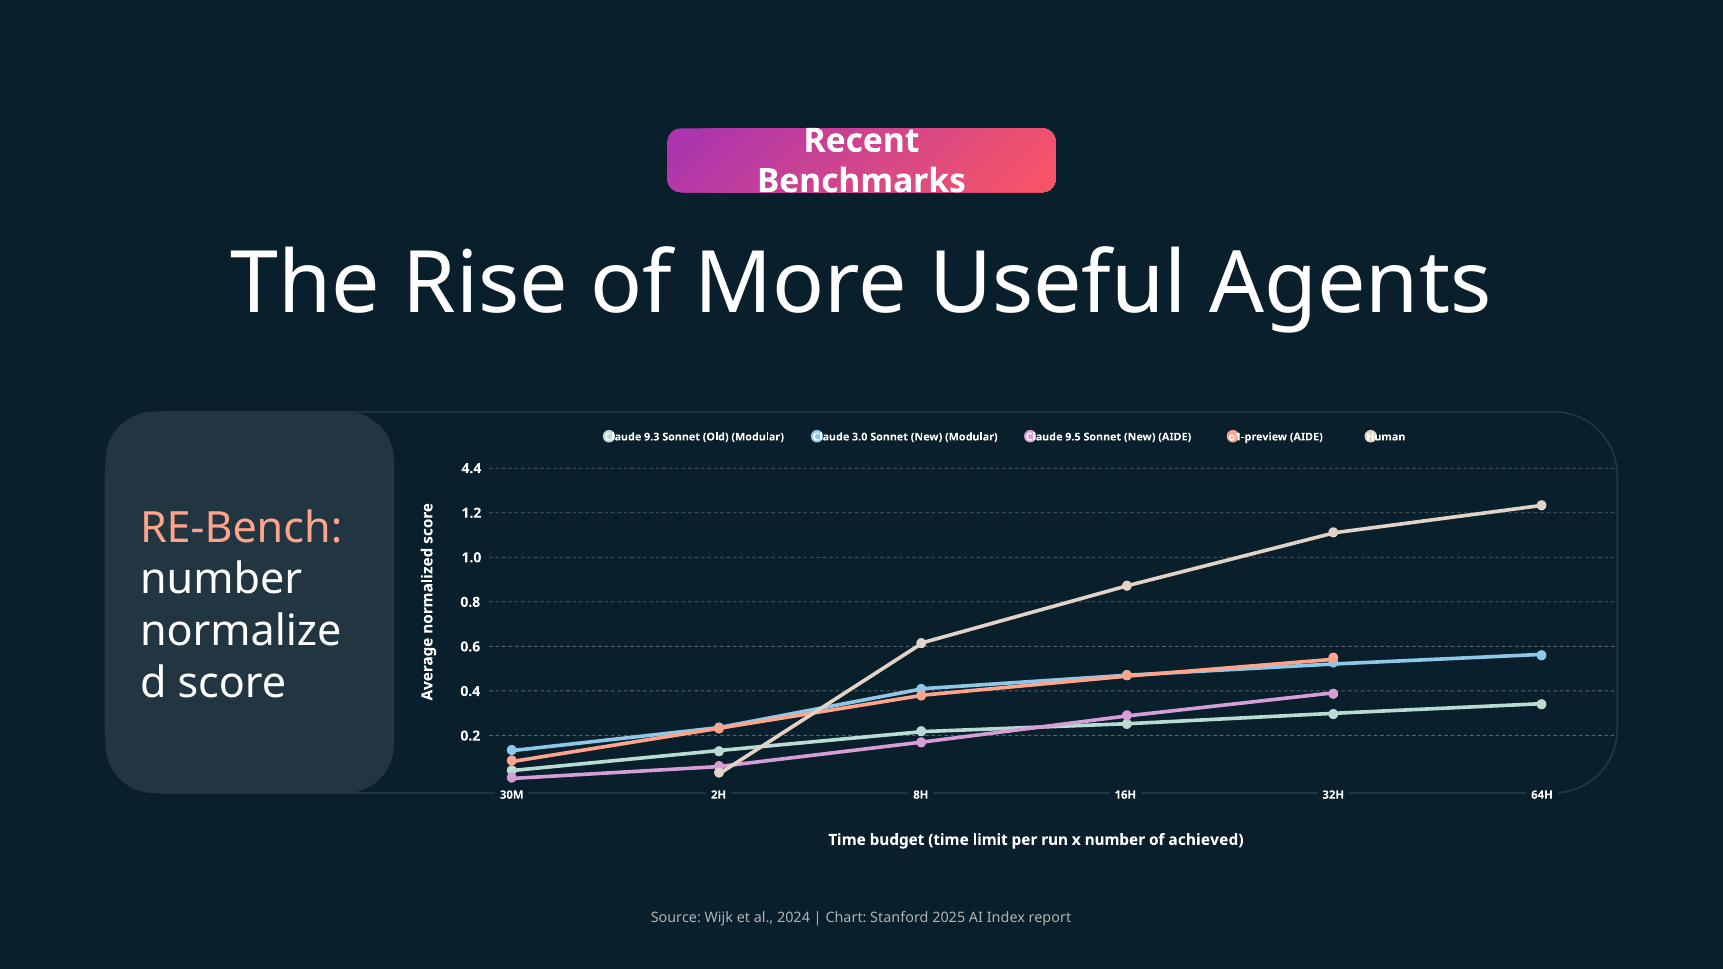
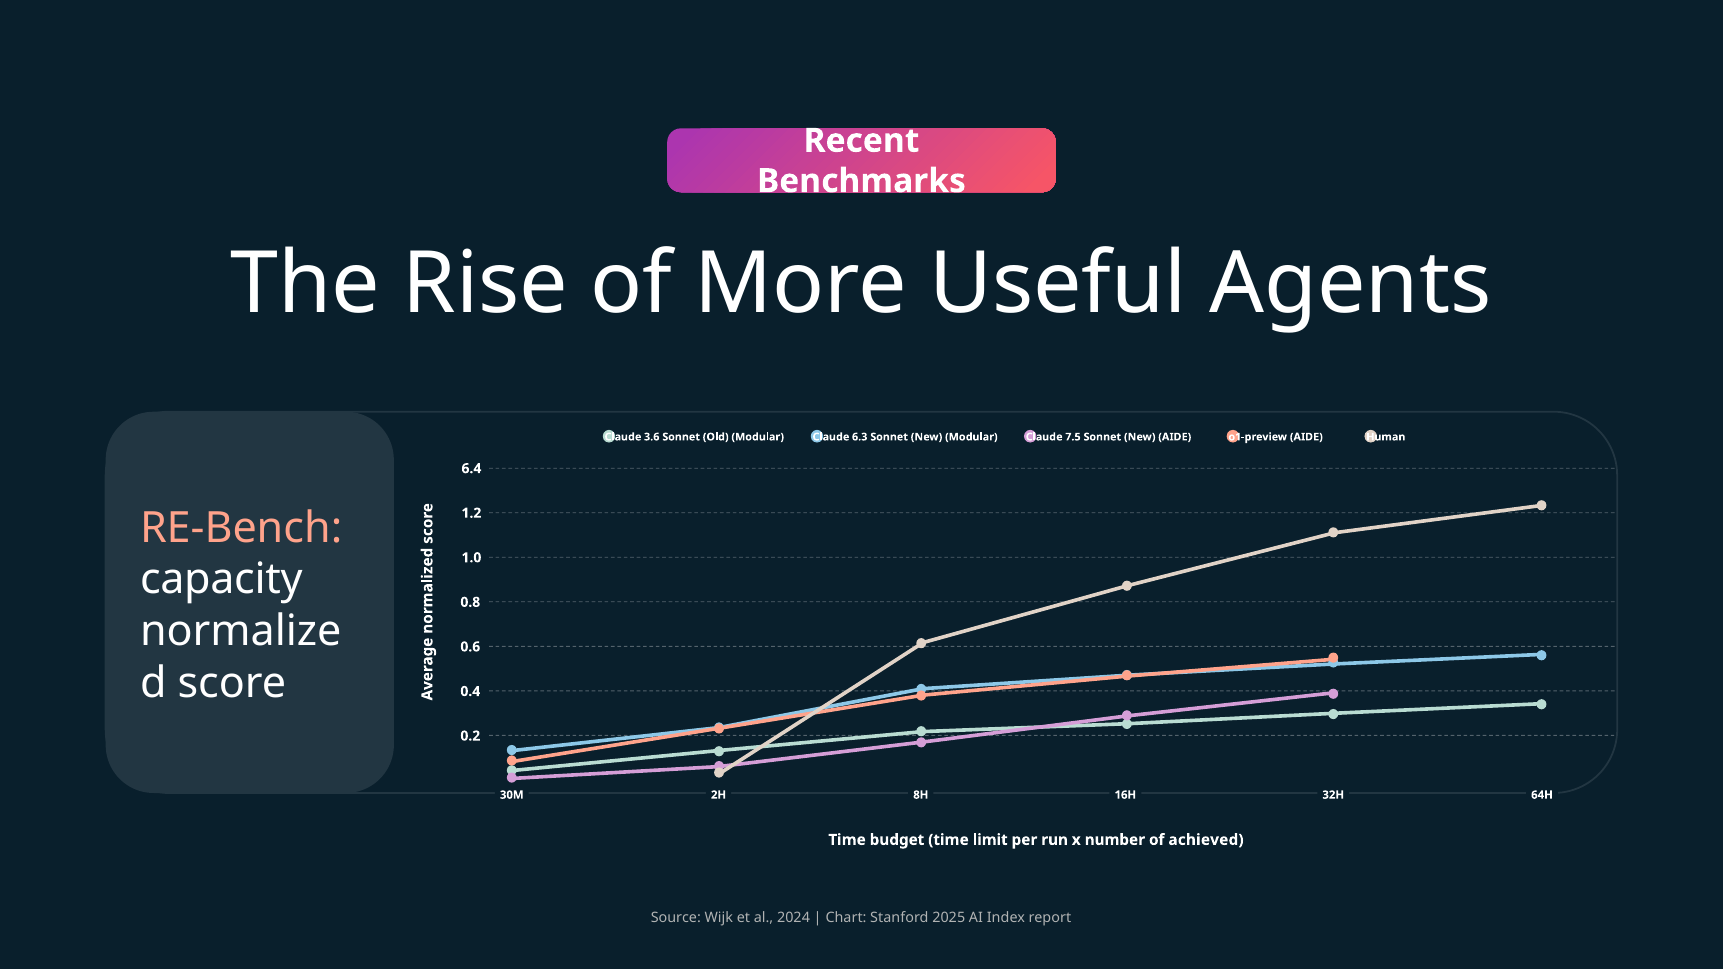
9.3: 9.3 -> 3.6 (652, 437)
3.0: 3.0 -> 6.3 (860, 437)
9.5: 9.5 -> 7.5 (1073, 437)
4.4: 4.4 -> 6.4 (471, 469)
number: number -> capacity (221, 580)
